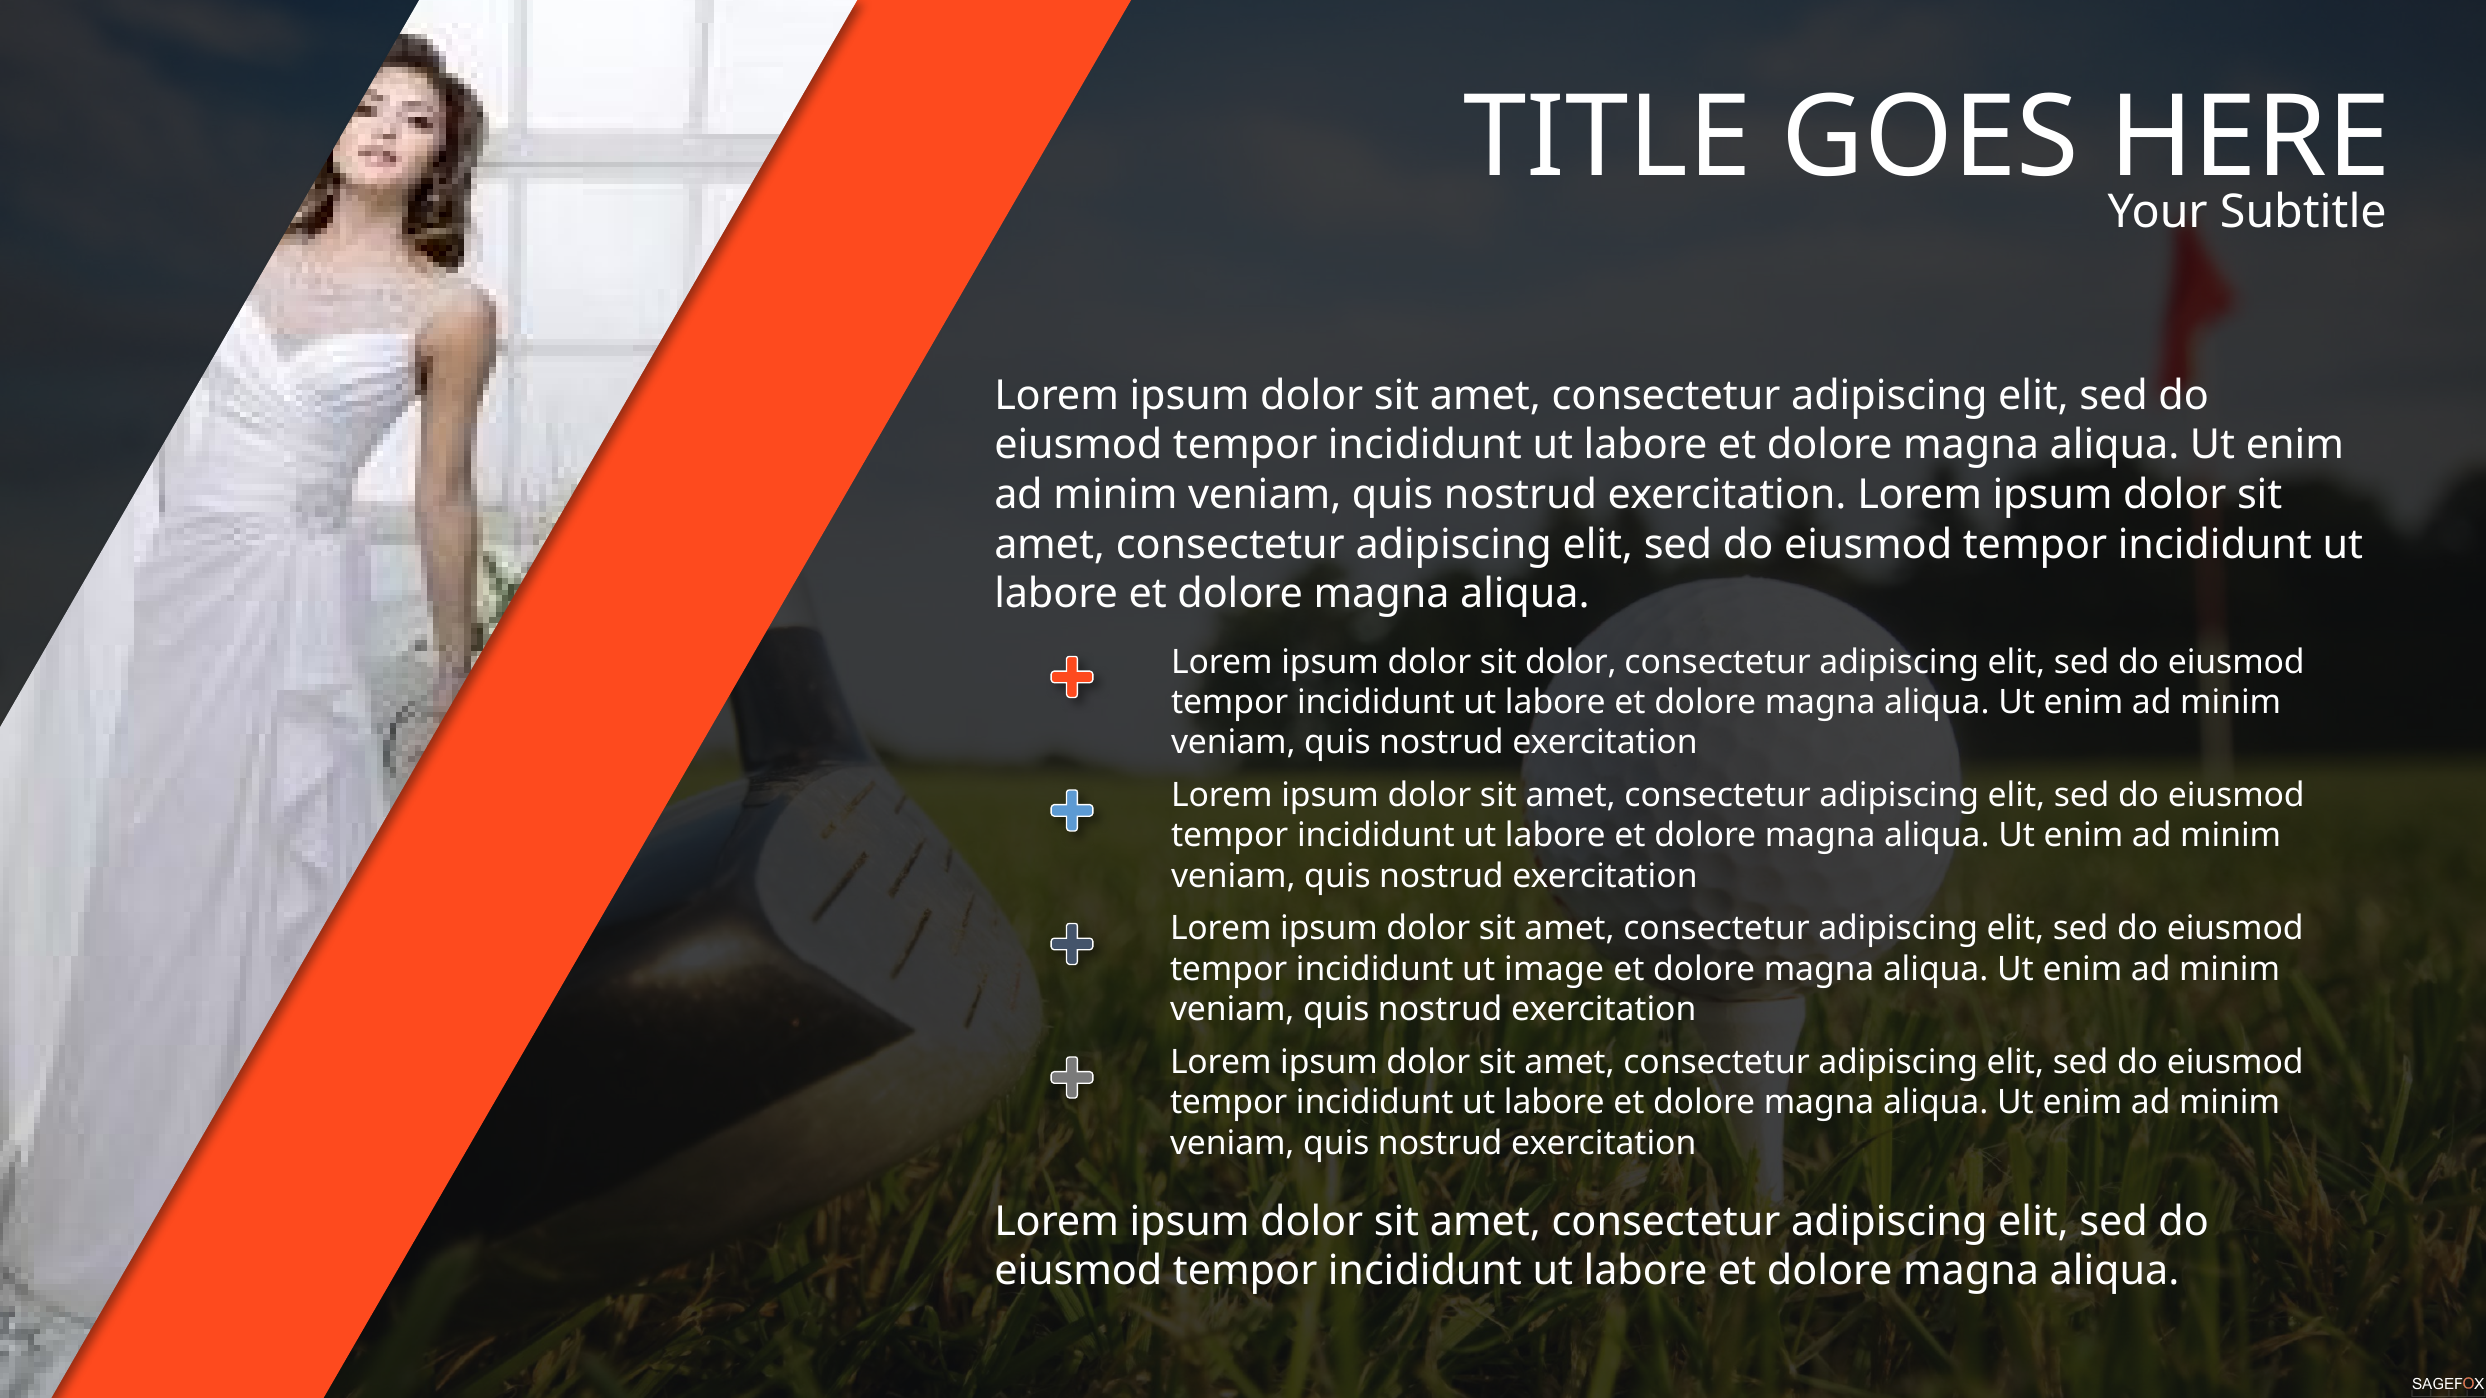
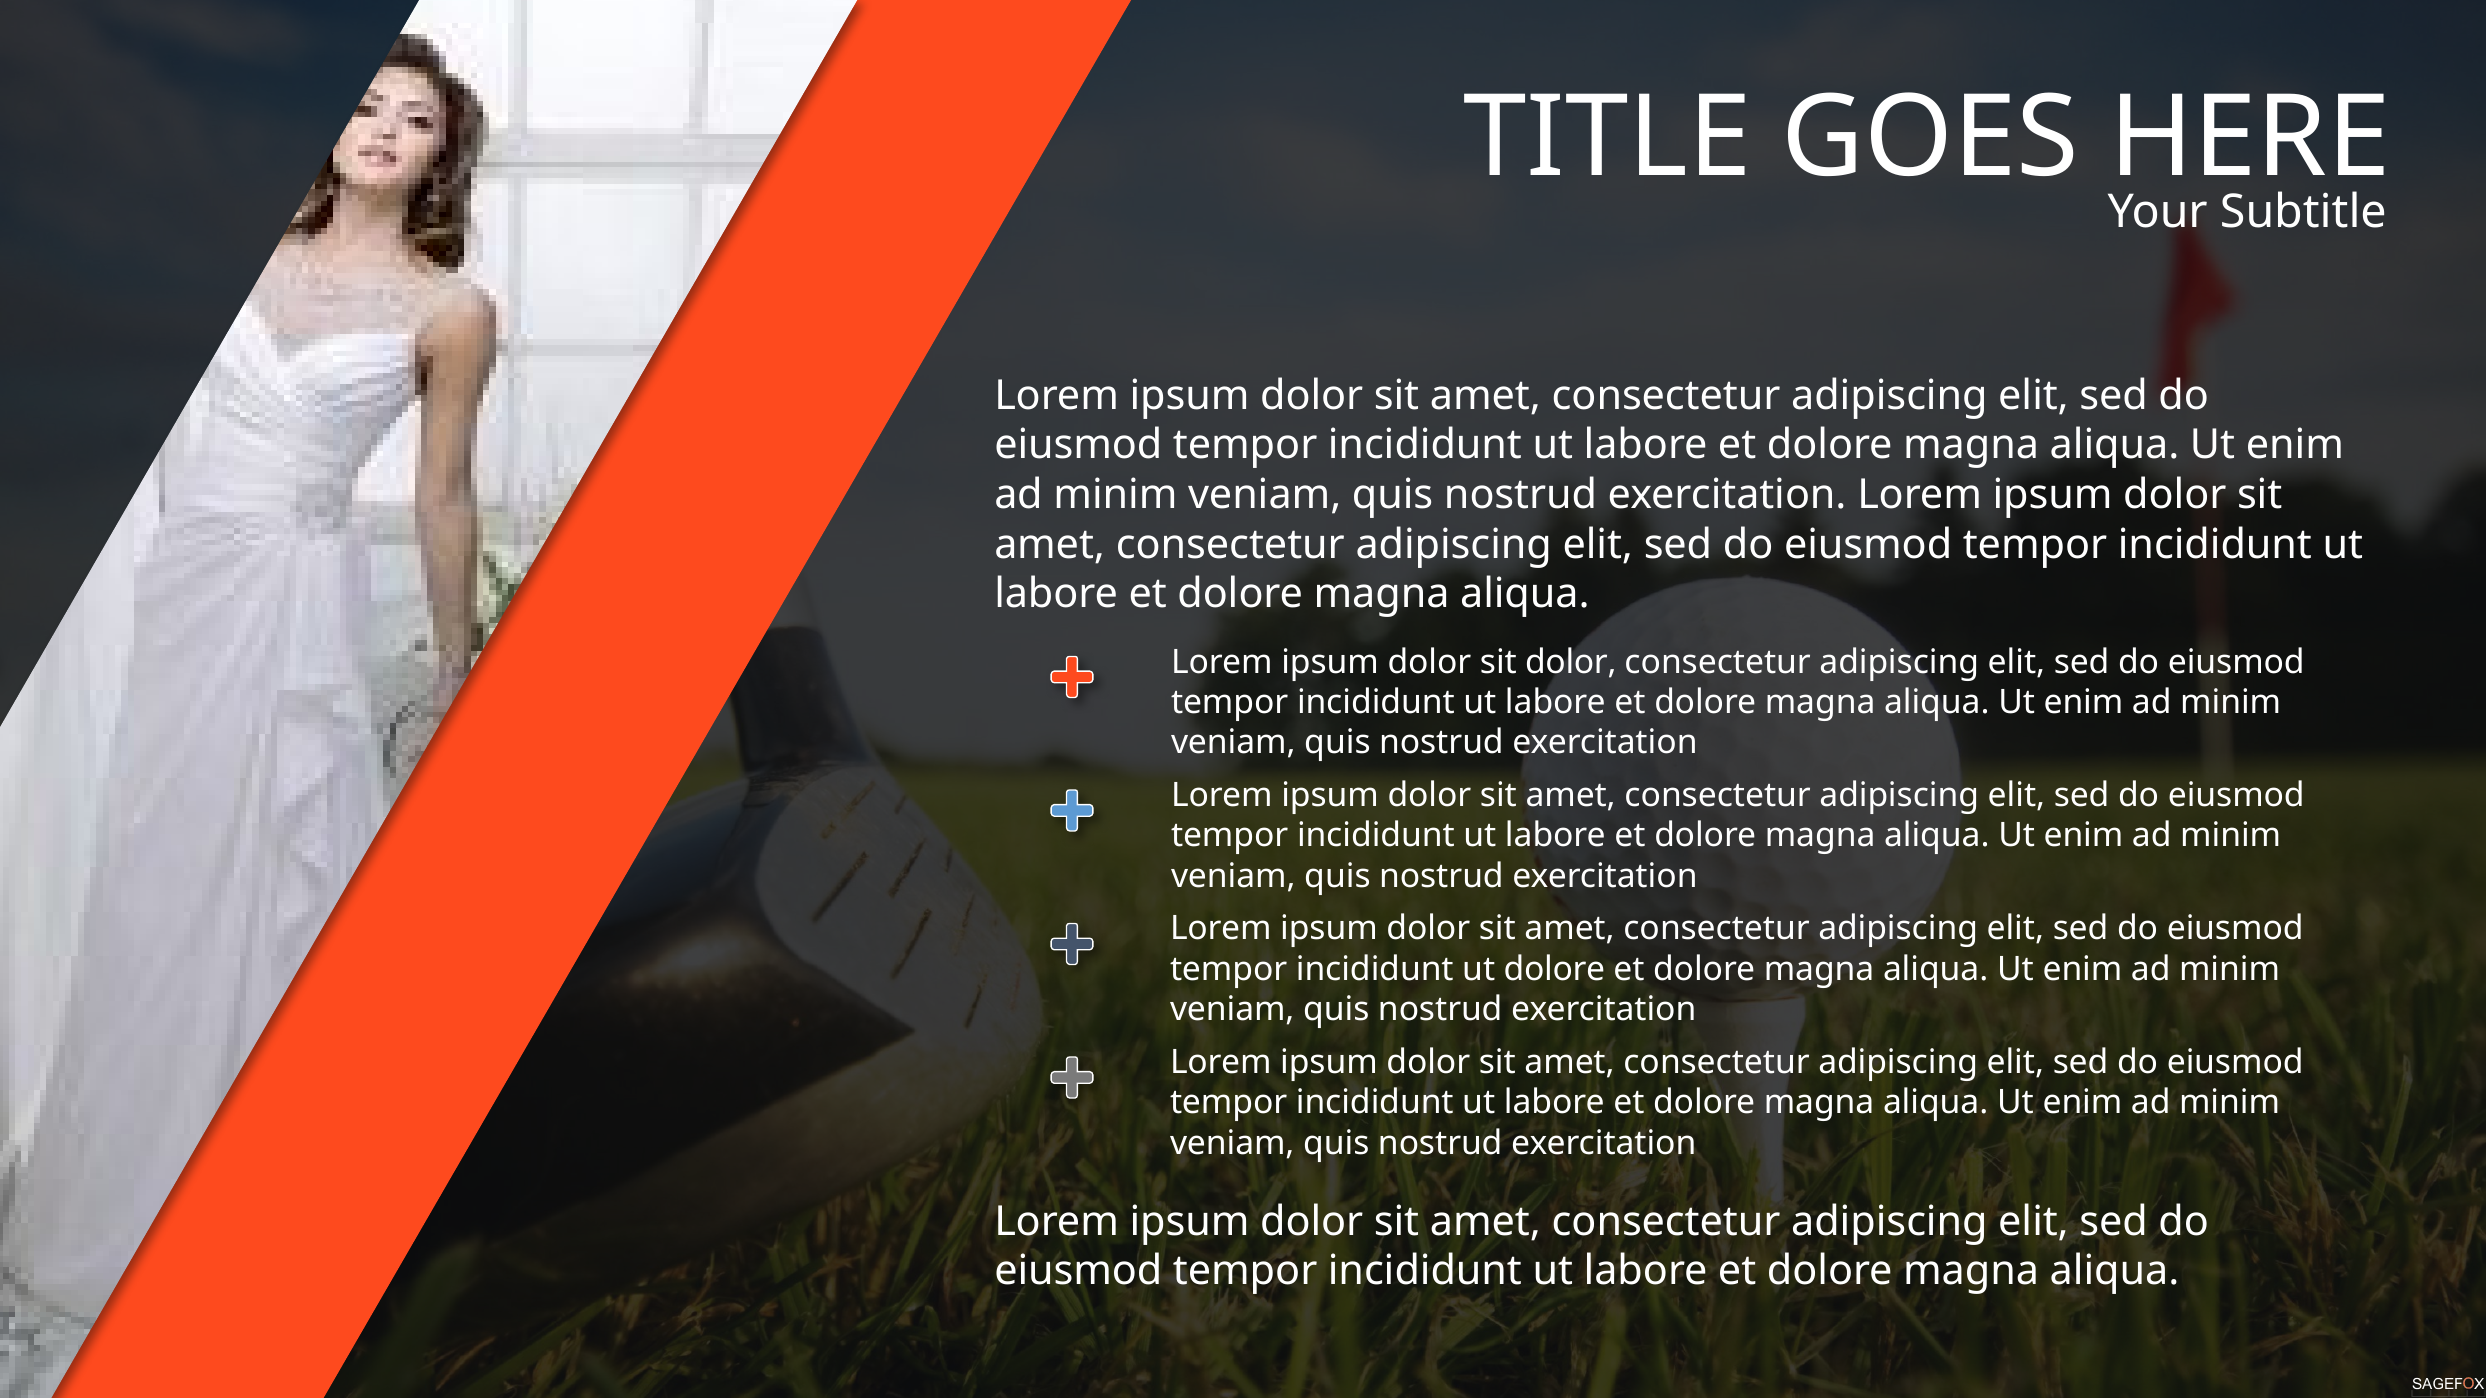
ut image: image -> dolore (1554, 969)
